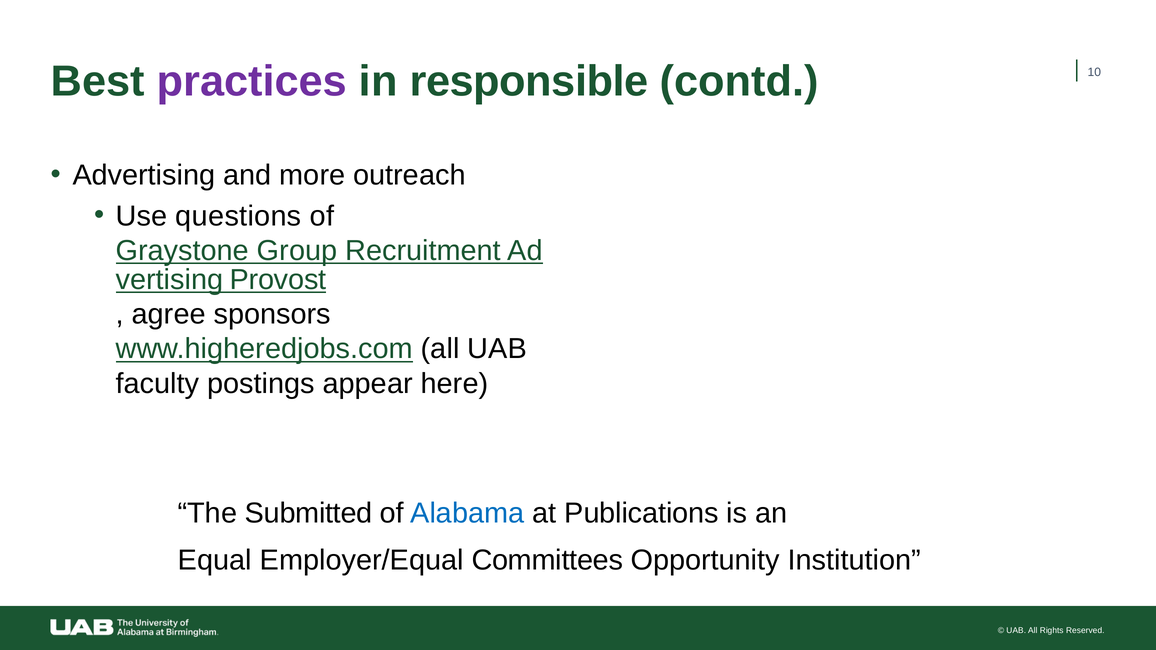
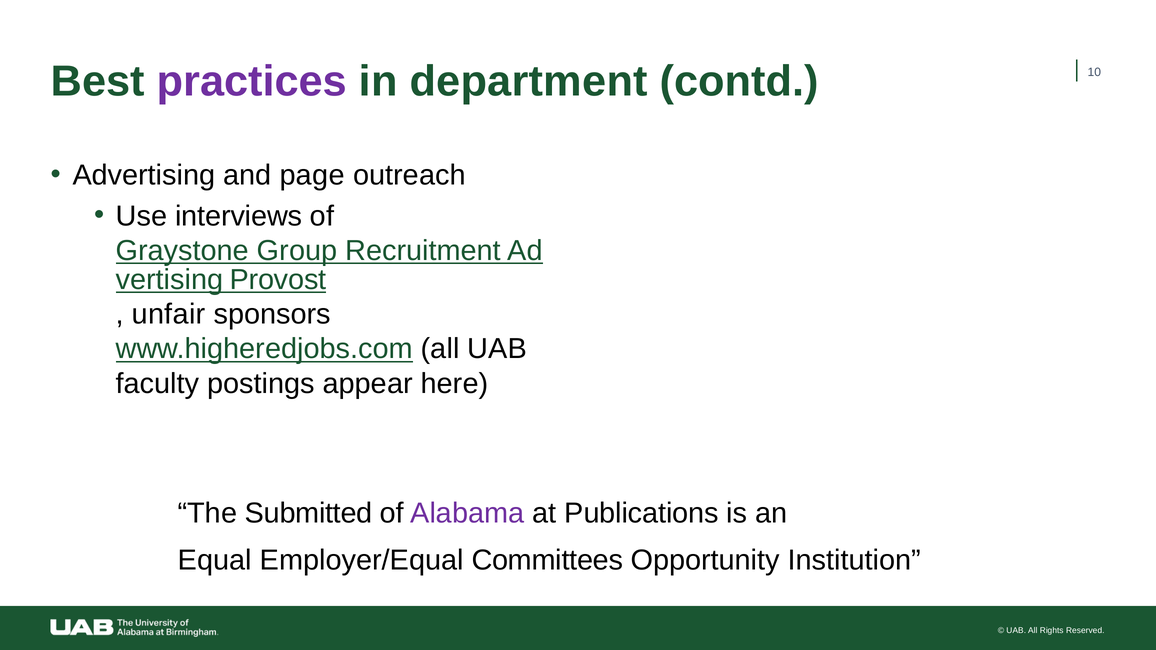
responsible: responsible -> department (529, 81)
more: more -> page (312, 175)
questions: questions -> interviews (239, 216)
agree: agree -> unfair (169, 314)
Alabama colour: blue -> purple (467, 514)
